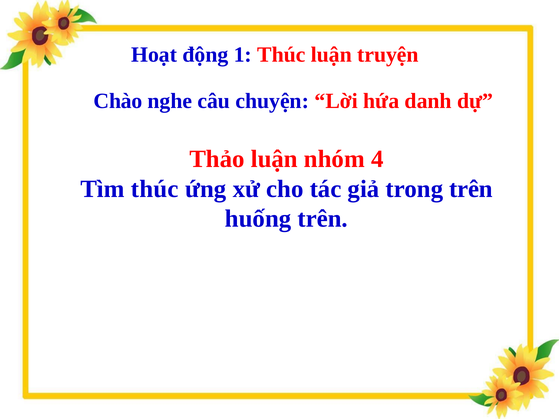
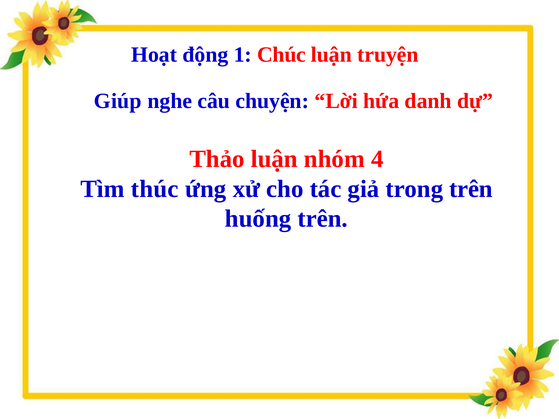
1 Thúc: Thúc -> Chúc (281, 55)
Chào: Chào -> Giúp (118, 101)
